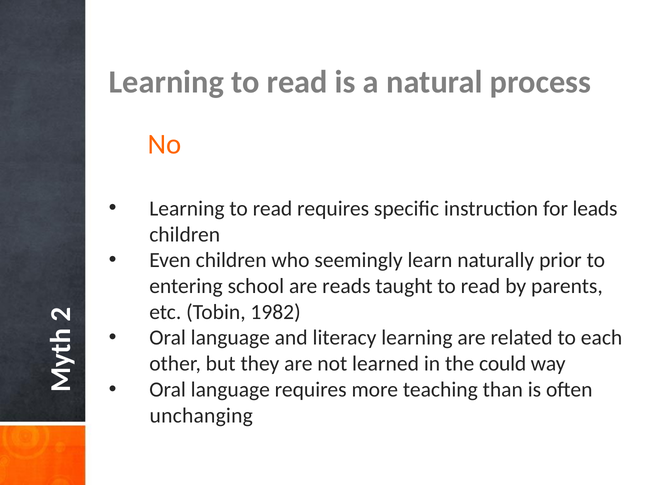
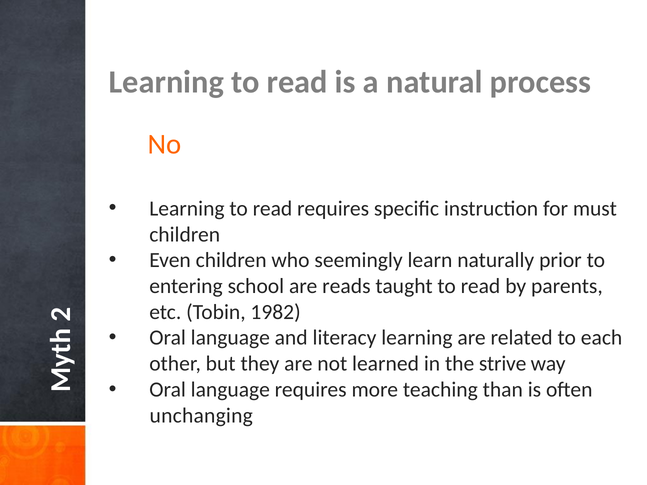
leads: leads -> must (595, 209)
could: could -> strive (503, 364)
